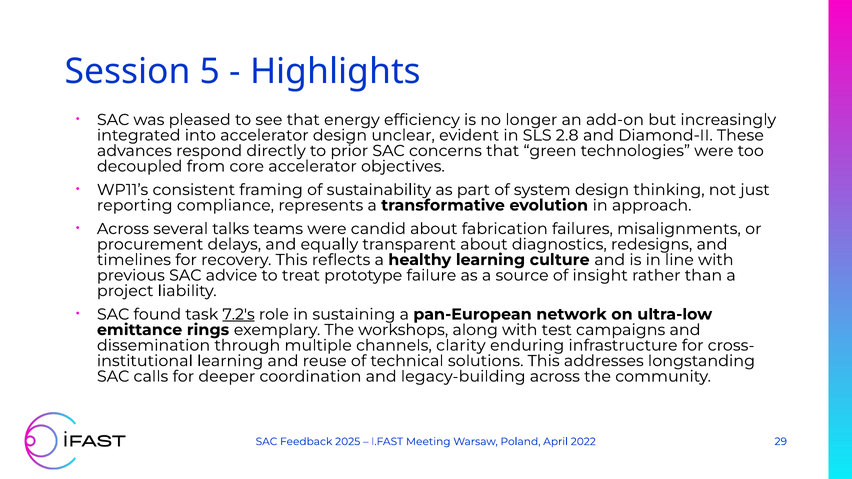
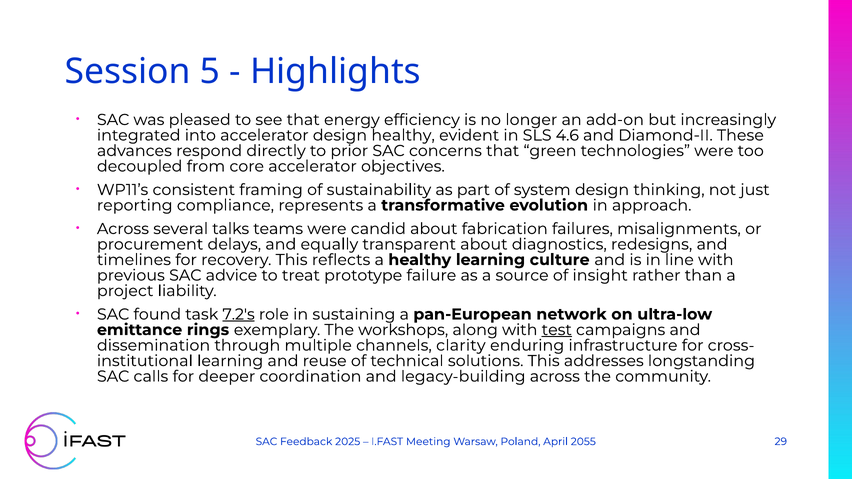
design unclear: unclear -> healthy (403, 135)
2.8: 2.8 -> 4.6 (567, 135)
test underline: none -> present (557, 330)
2022: 2022 -> 2055 (583, 442)
